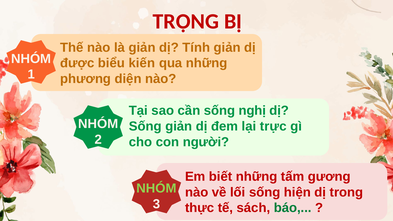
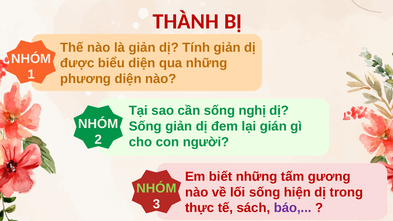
TRỌNG: TRỌNG -> THÀNH (186, 21)
biểu kiến: kiến -> diện (142, 63)
trực: trực -> gián (273, 126)
báo colour: green -> purple (293, 208)
